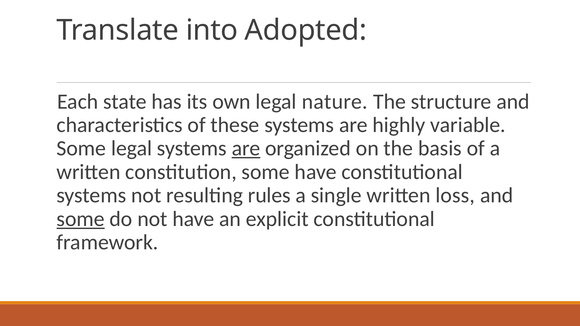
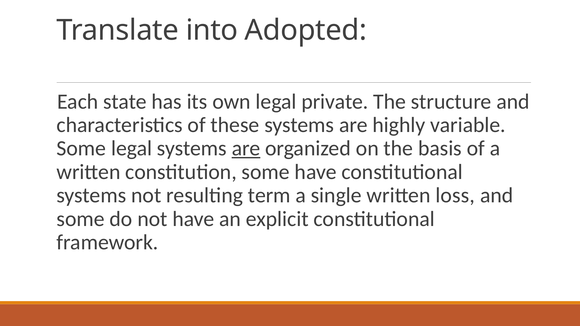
nature: nature -> private (335, 102)
rules: rules -> term (269, 196)
some underline: present -> none (81, 219)
